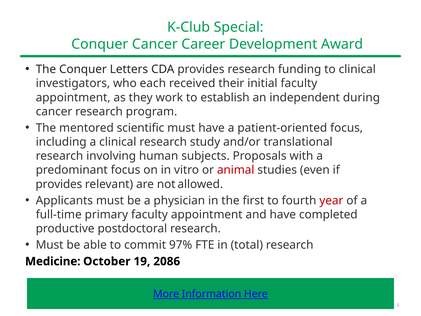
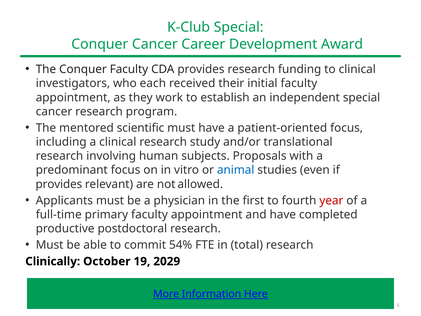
Conquer Letters: Letters -> Faculty (129, 69)
independent during: during -> special (362, 97)
animal colour: red -> blue (236, 170)
97%: 97% -> 54% (181, 245)
Medicine: Medicine -> Clinically (53, 261)
2086: 2086 -> 2029 (167, 261)
